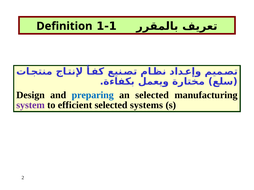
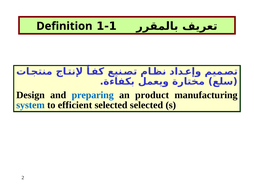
an selected: selected -> product (152, 95)
system colour: purple -> blue (30, 105)
selected systems: systems -> selected (146, 105)
